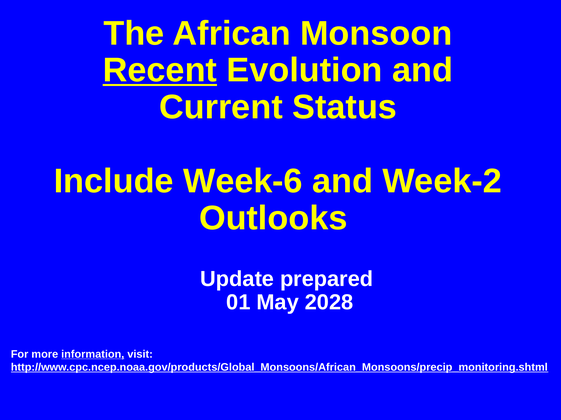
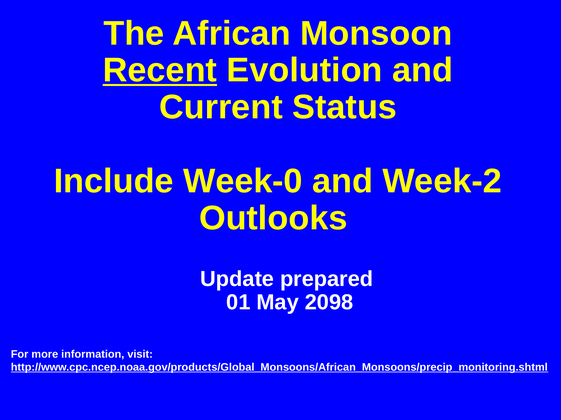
Week-6: Week-6 -> Week-0 (243, 182)
2028: 2028 -> 2098 (329, 303)
information underline: present -> none (93, 355)
